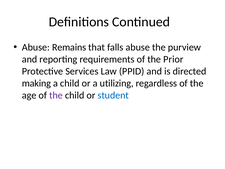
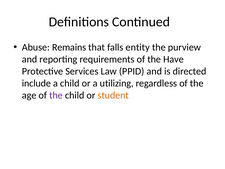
falls abuse: abuse -> entity (138, 47)
Prior: Prior -> Have (173, 59)
making: making -> include (36, 83)
student colour: blue -> orange (113, 95)
